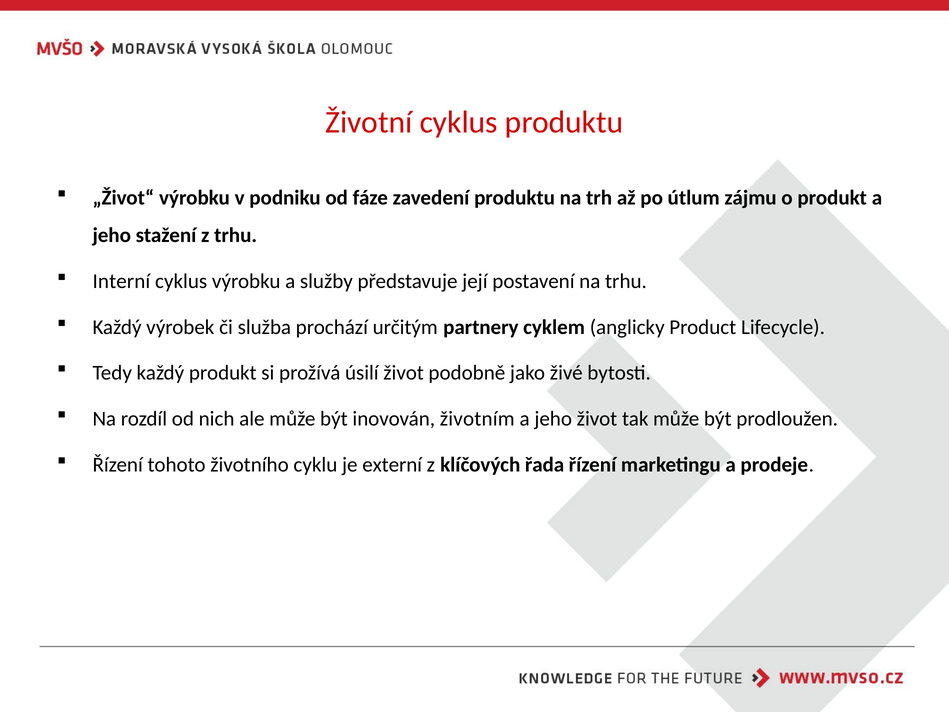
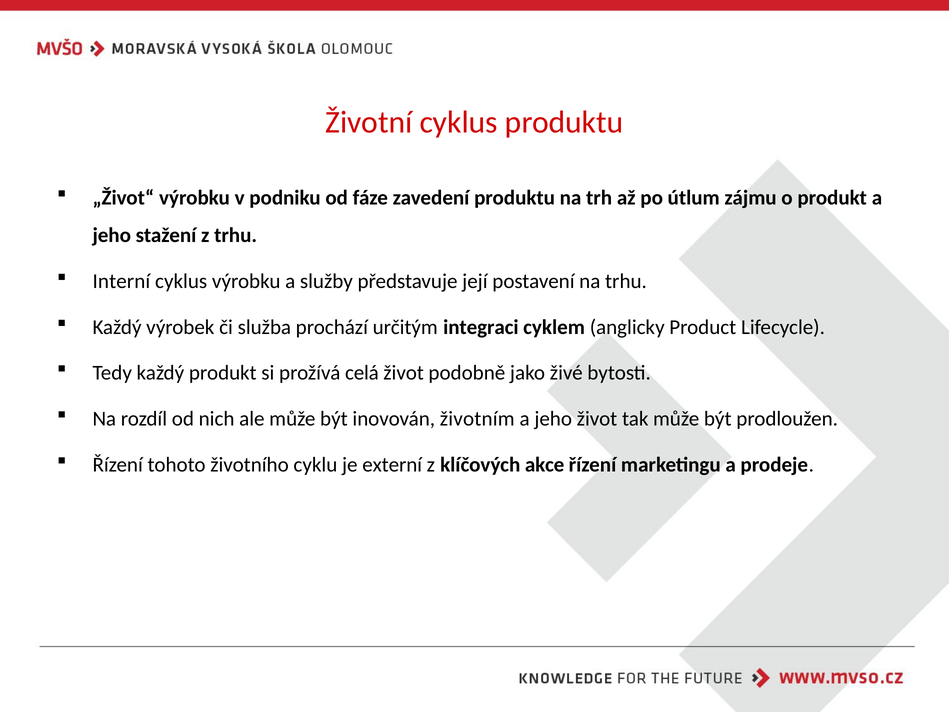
partnery: partnery -> integraci (481, 327)
úsilí: úsilí -> celá (362, 373)
řada: řada -> akce (545, 464)
